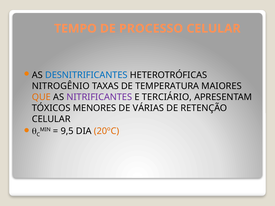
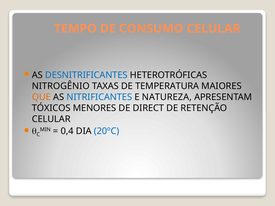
PROCESSO: PROCESSO -> CONSUMO (151, 29)
NITRIFICANTES colour: purple -> blue (99, 97)
TERCIÁRIO: TERCIÁRIO -> NATUREZA (167, 97)
VÁRIAS: VÁRIAS -> DIRECT (148, 108)
9,5: 9,5 -> 0,4 (67, 131)
20ºC colour: orange -> blue (107, 131)
